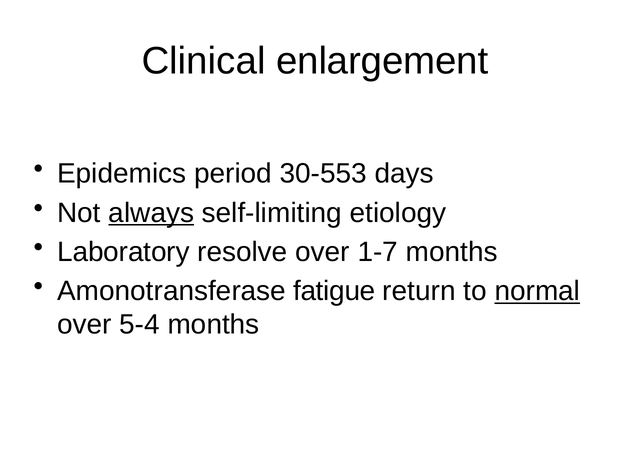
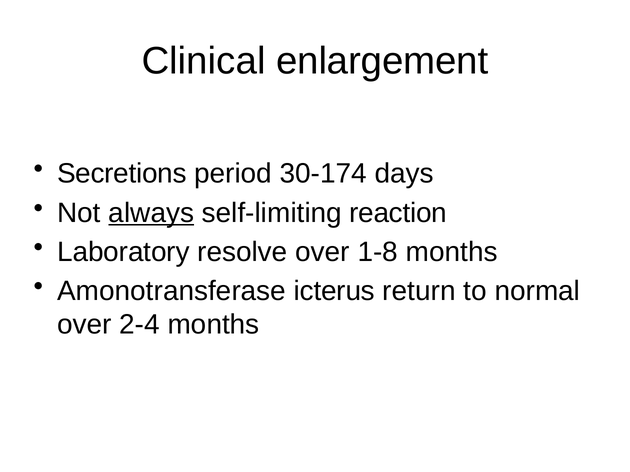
Epidemics: Epidemics -> Secretions (122, 174)
30-553: 30-553 -> 30-174 (323, 174)
etiology: etiology -> reaction (398, 213)
1-7: 1-7 -> 1-8 (378, 252)
fatigue: fatigue -> icterus (334, 291)
normal underline: present -> none (537, 291)
5-4: 5-4 -> 2-4 (140, 325)
